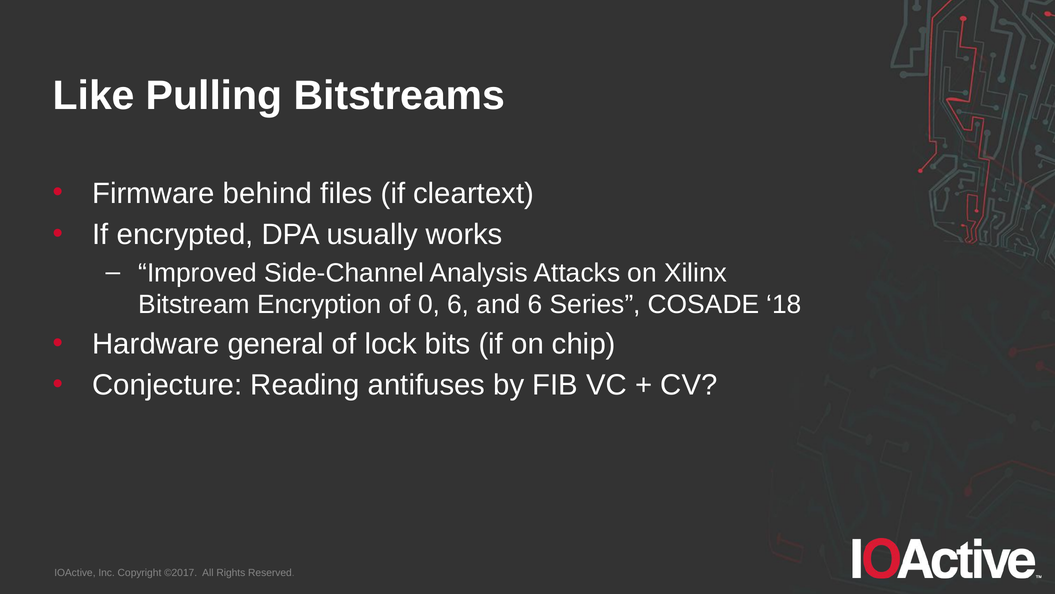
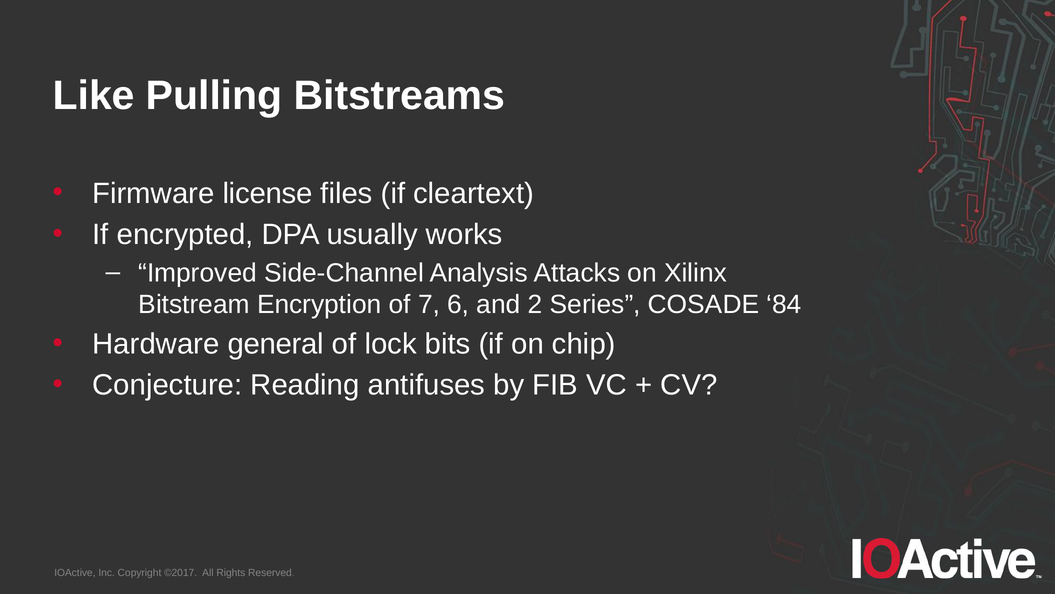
behind: behind -> license (268, 193)
0: 0 -> 7 (429, 304)
and 6: 6 -> 2 (535, 304)
18: 18 -> 84 (784, 304)
